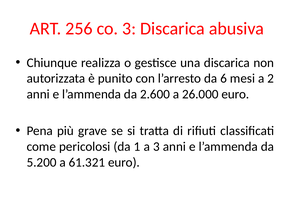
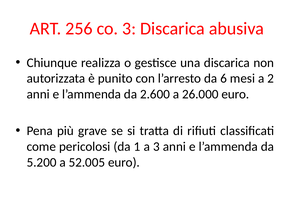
61.321: 61.321 -> 52.005 (87, 162)
